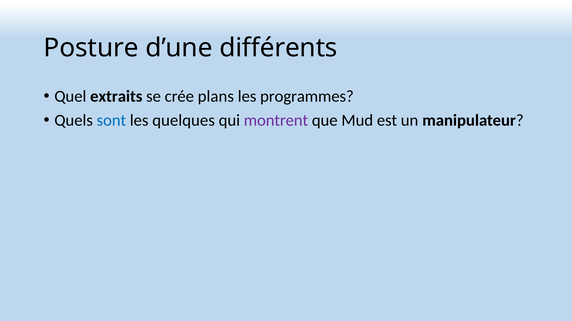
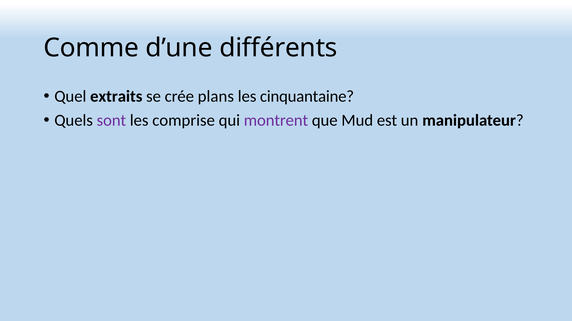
Posture: Posture -> Comme (91, 48)
programmes: programmes -> cinquantaine (307, 97)
sont colour: blue -> purple (111, 121)
quelques: quelques -> comprise (184, 121)
